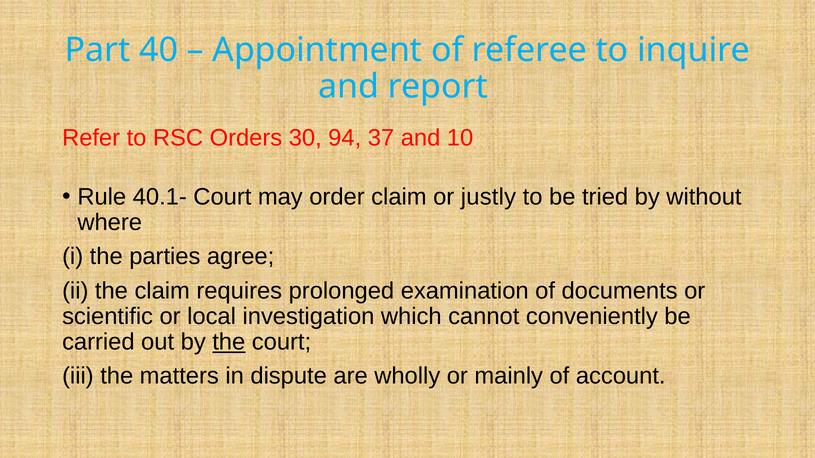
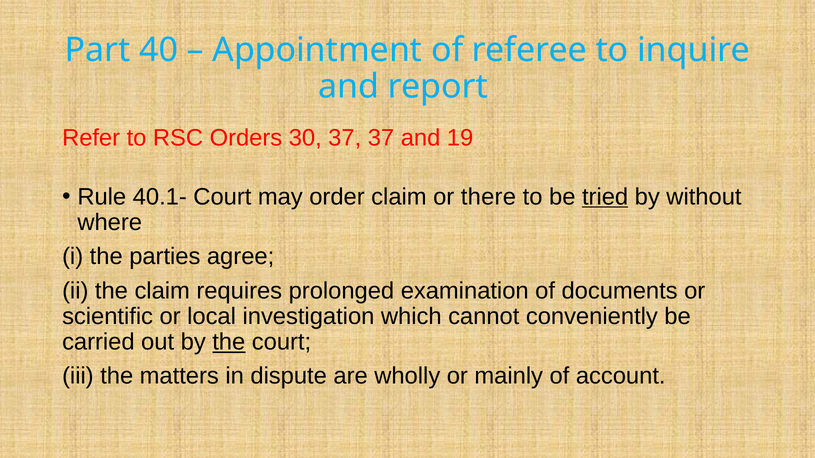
30 94: 94 -> 37 (345, 138)
10: 10 -> 19 (460, 138)
justly: justly -> there (488, 197)
tried underline: none -> present (605, 197)
